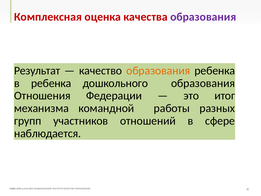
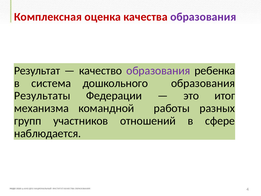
образования colour: orange -> purple (158, 71)
в ребенка: ребенка -> система (51, 83)
Отношения: Отношения -> Результаты (42, 96)
